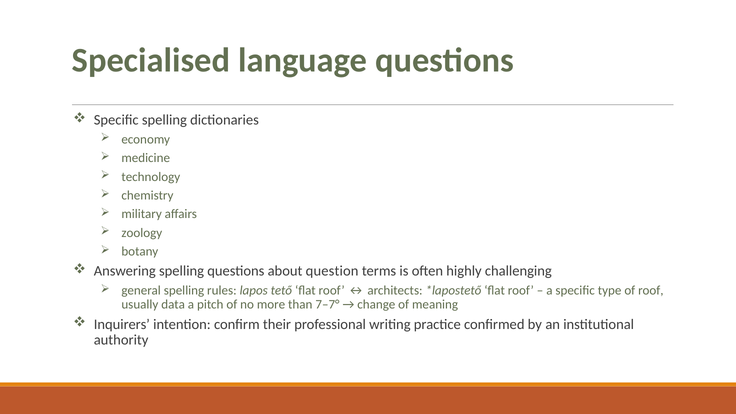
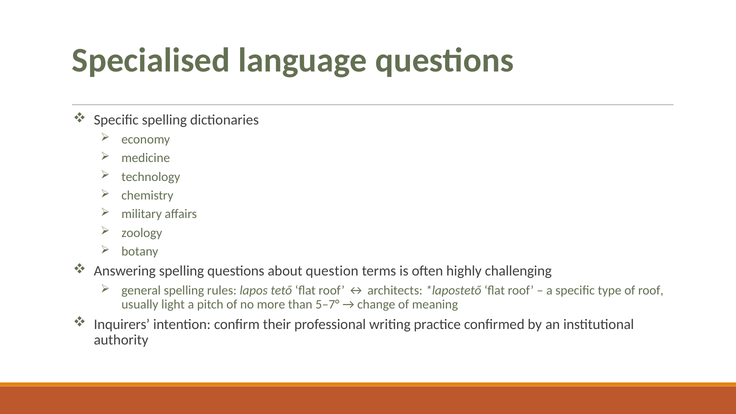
data: data -> light (173, 305)
7–7°: 7–7° -> 5–7° (327, 305)
